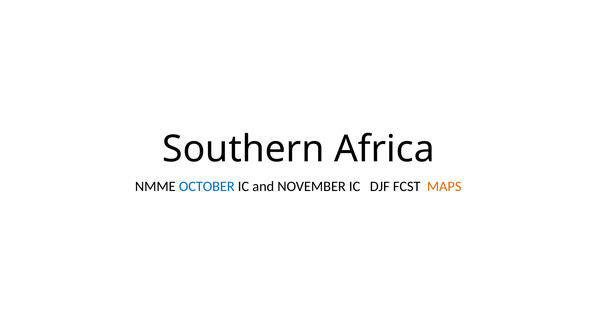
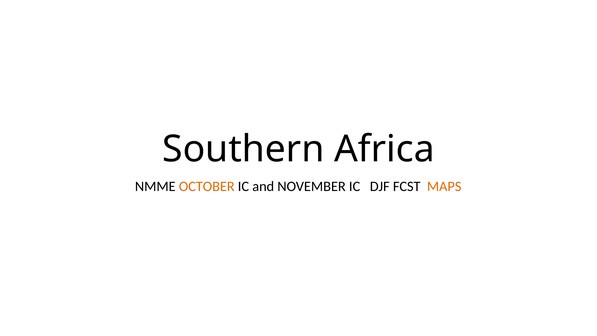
OCTOBER colour: blue -> orange (207, 186)
